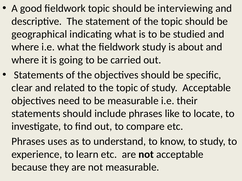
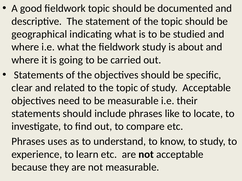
interviewing: interviewing -> documented (185, 8)
